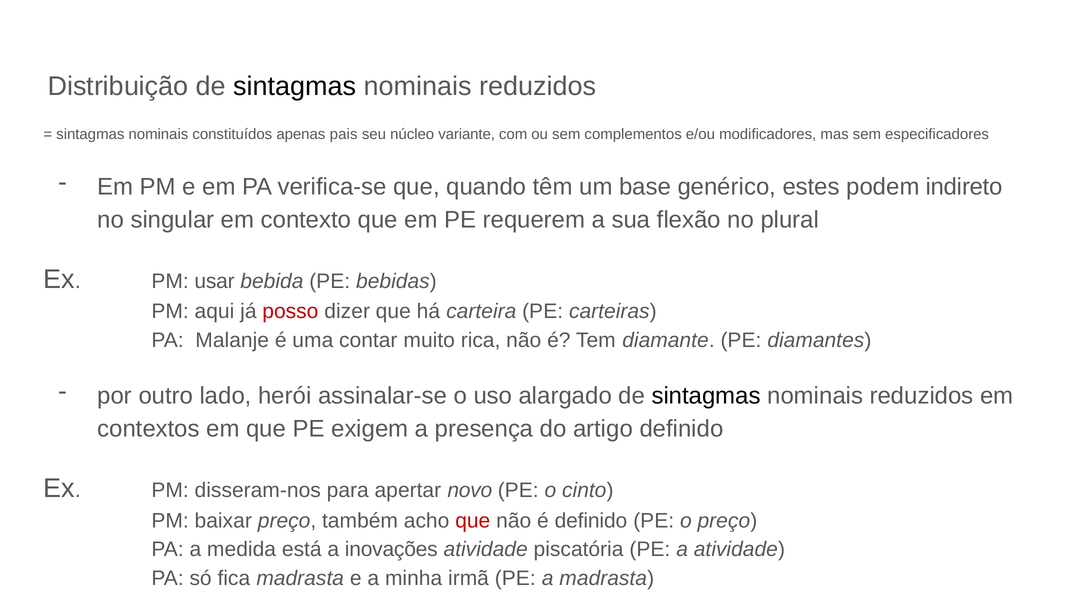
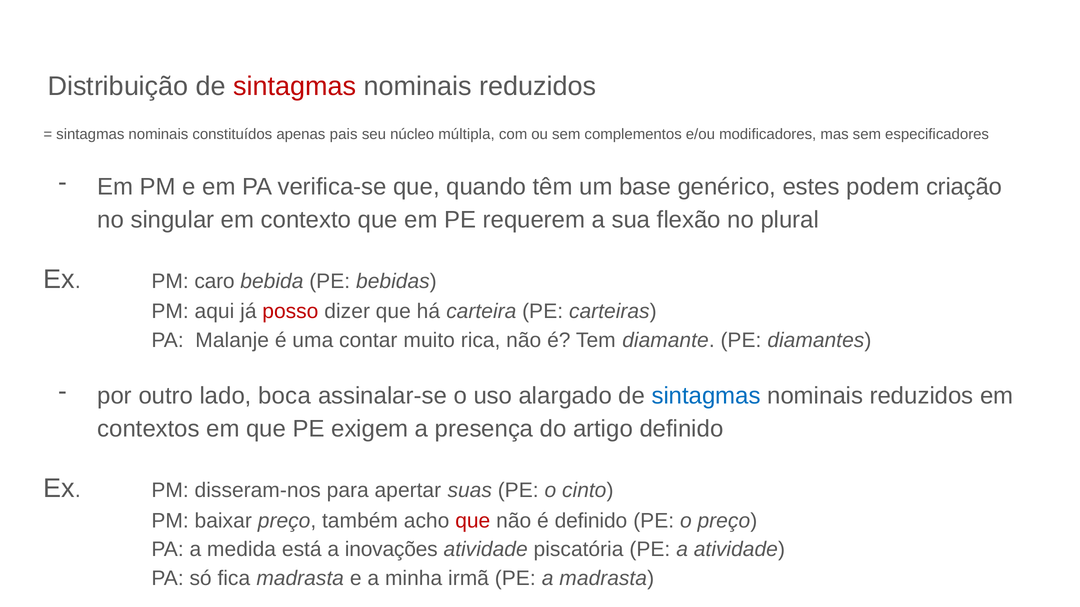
sintagmas colour: black -> red (295, 86)
variante: variante -> múltipla (466, 135)
indireto: indireto -> criação (964, 187)
usar: usar -> caro (215, 282)
herói: herói -> boca (285, 396)
sintagmas colour: black -> blue (706, 396)
novo: novo -> suas (470, 491)
